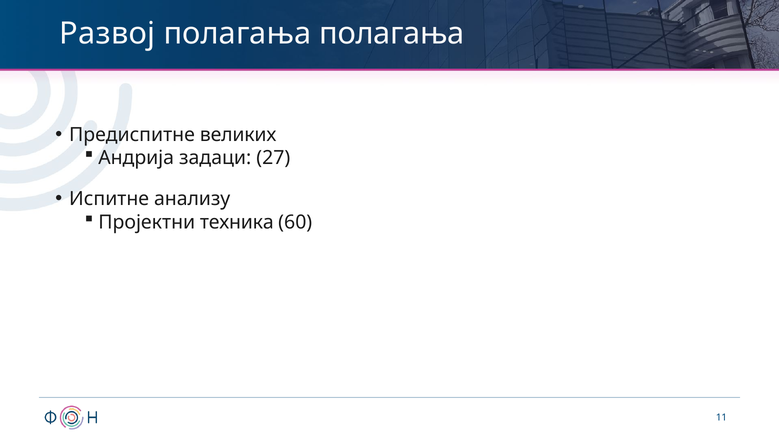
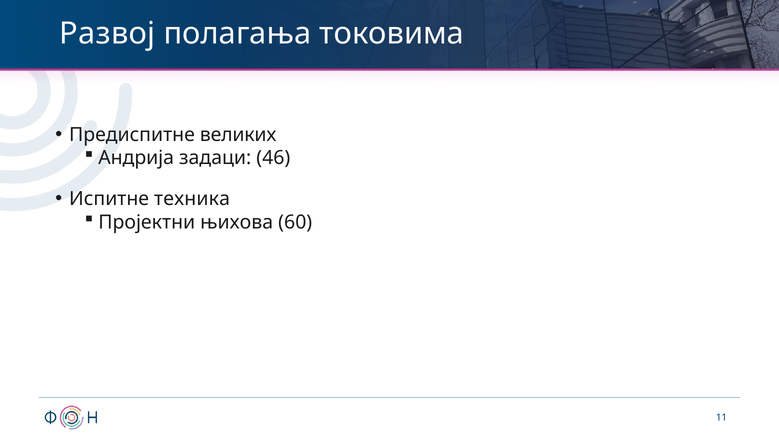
полагања полагања: полагања -> токовима (392, 34)
27: 27 -> 46 (273, 158)
анализу: анализу -> техника (192, 199)
техника: техника -> њихова (237, 222)
